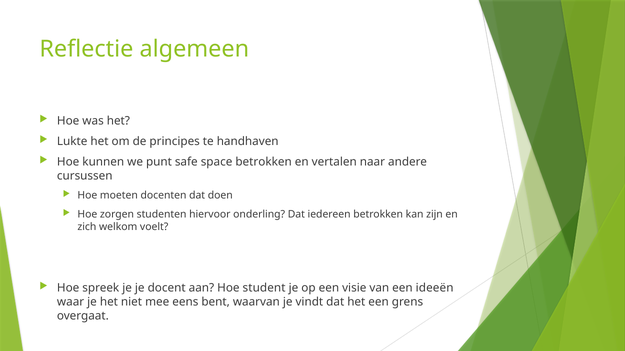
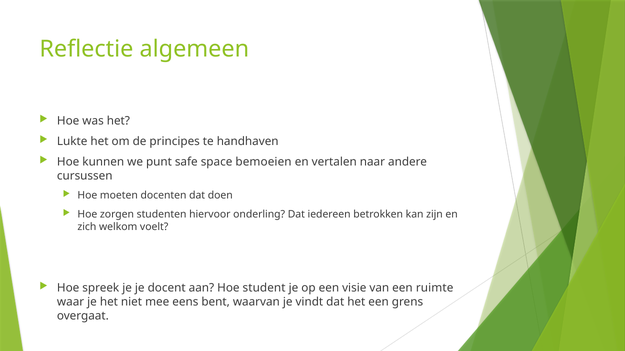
space betrokken: betrokken -> bemoeien (264, 162)
ideeën: ideeën -> ruimte (435, 288)
